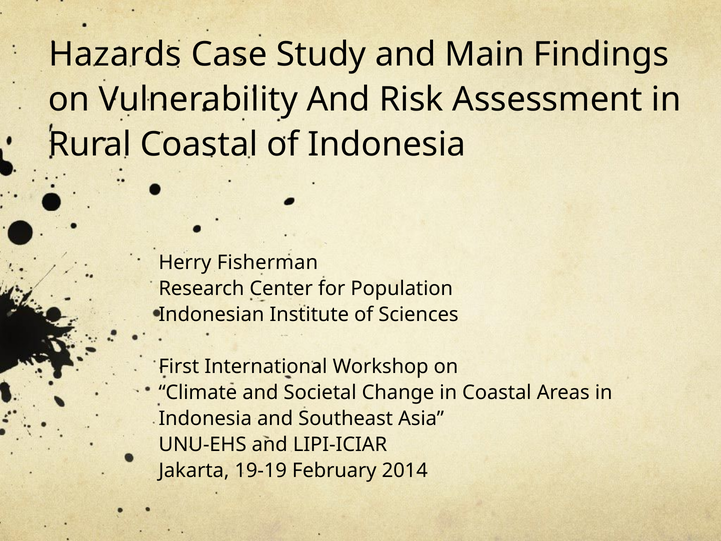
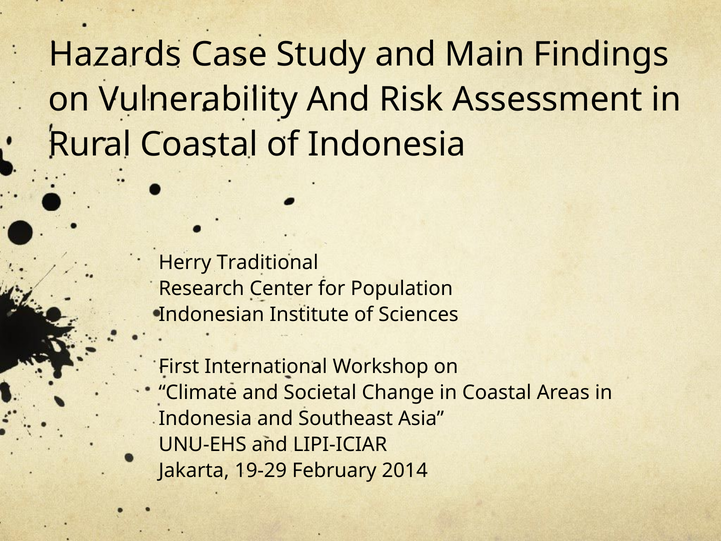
Fisherman: Fisherman -> Traditional (268, 262)
19-19: 19-19 -> 19-29 (261, 471)
